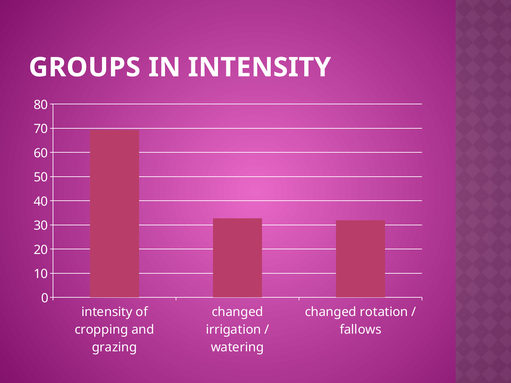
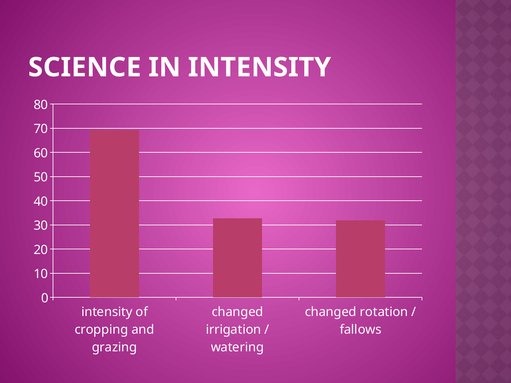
GROUPS: GROUPS -> SCIENCE (85, 67)
